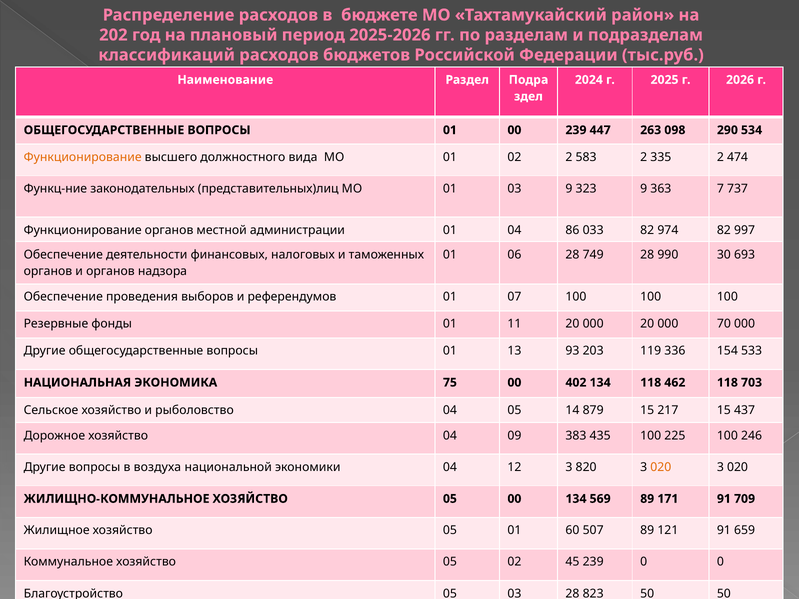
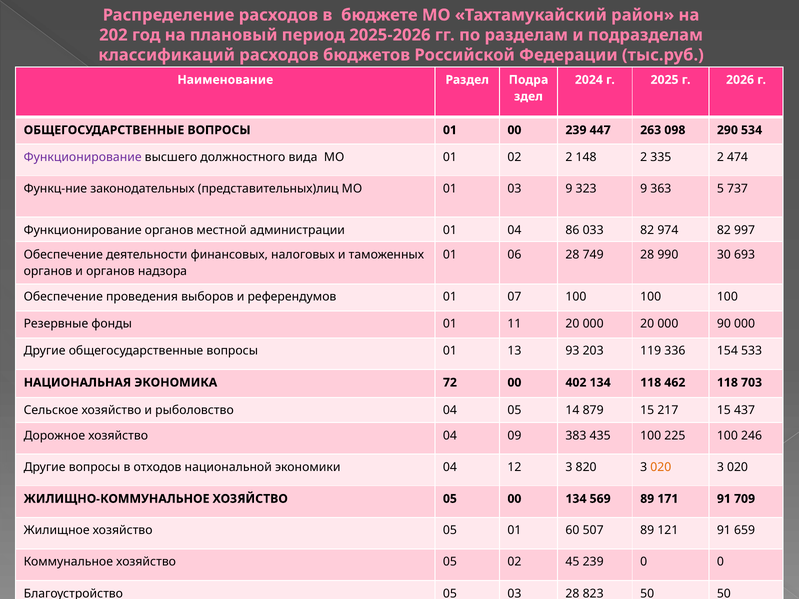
Функционирование colour: orange -> purple (83, 157)
583: 583 -> 148 (586, 157)
7: 7 -> 5 (720, 189)
70: 70 -> 90 (724, 324)
75: 75 -> 72 (450, 383)
воздуха: воздуха -> отходов (157, 467)
